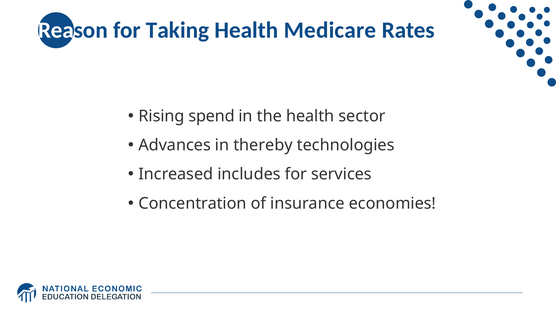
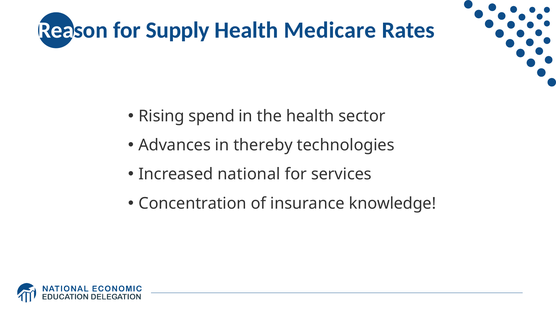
Taking: Taking -> Supply (178, 30)
includes: includes -> national (249, 174)
economies: economies -> knowledge (392, 203)
